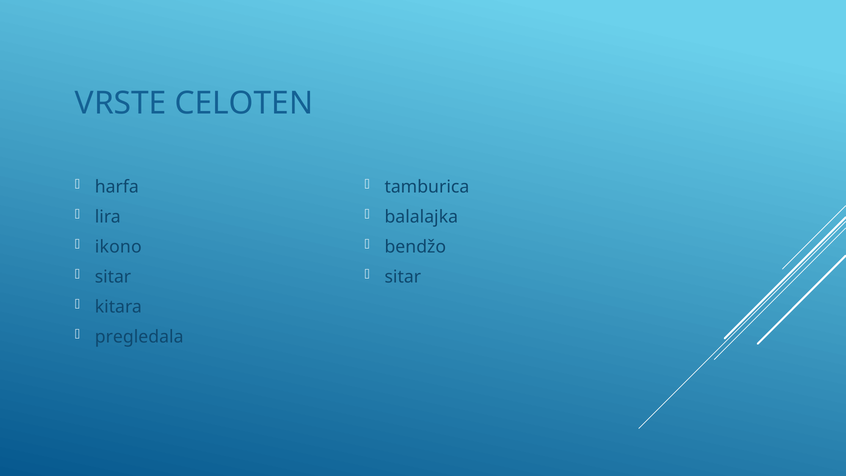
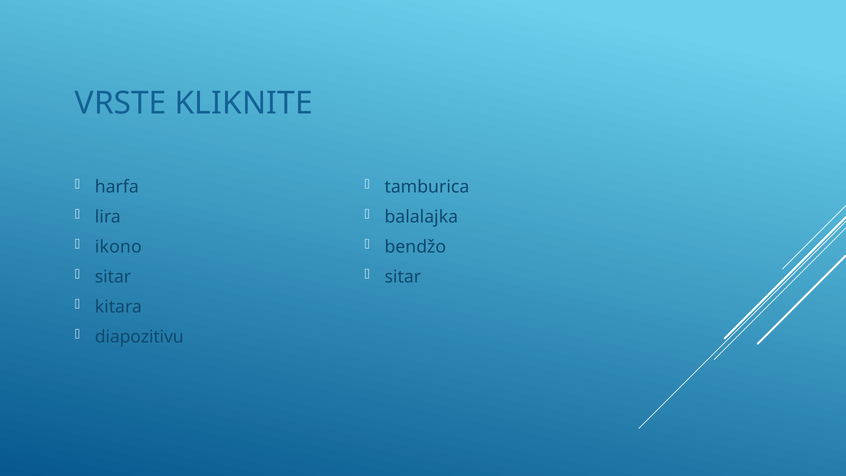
CELOTEN: CELOTEN -> KLIKNITE (244, 103)
pregledala: pregledala -> diapozitivu (139, 337)
